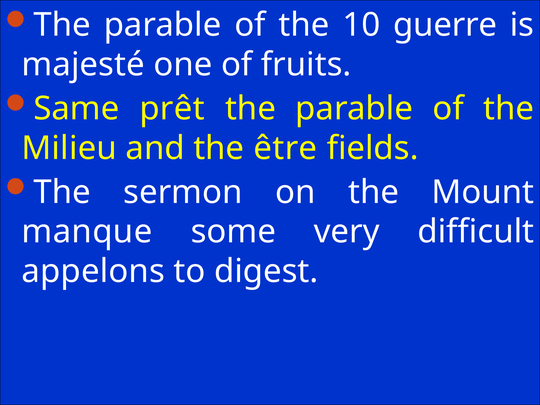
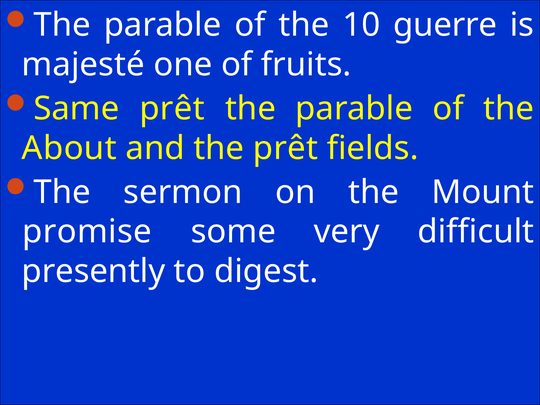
Milieu: Milieu -> About (69, 148)
the être: être -> prêt (285, 148)
manque: manque -> promise (87, 232)
appelons: appelons -> presently (93, 271)
